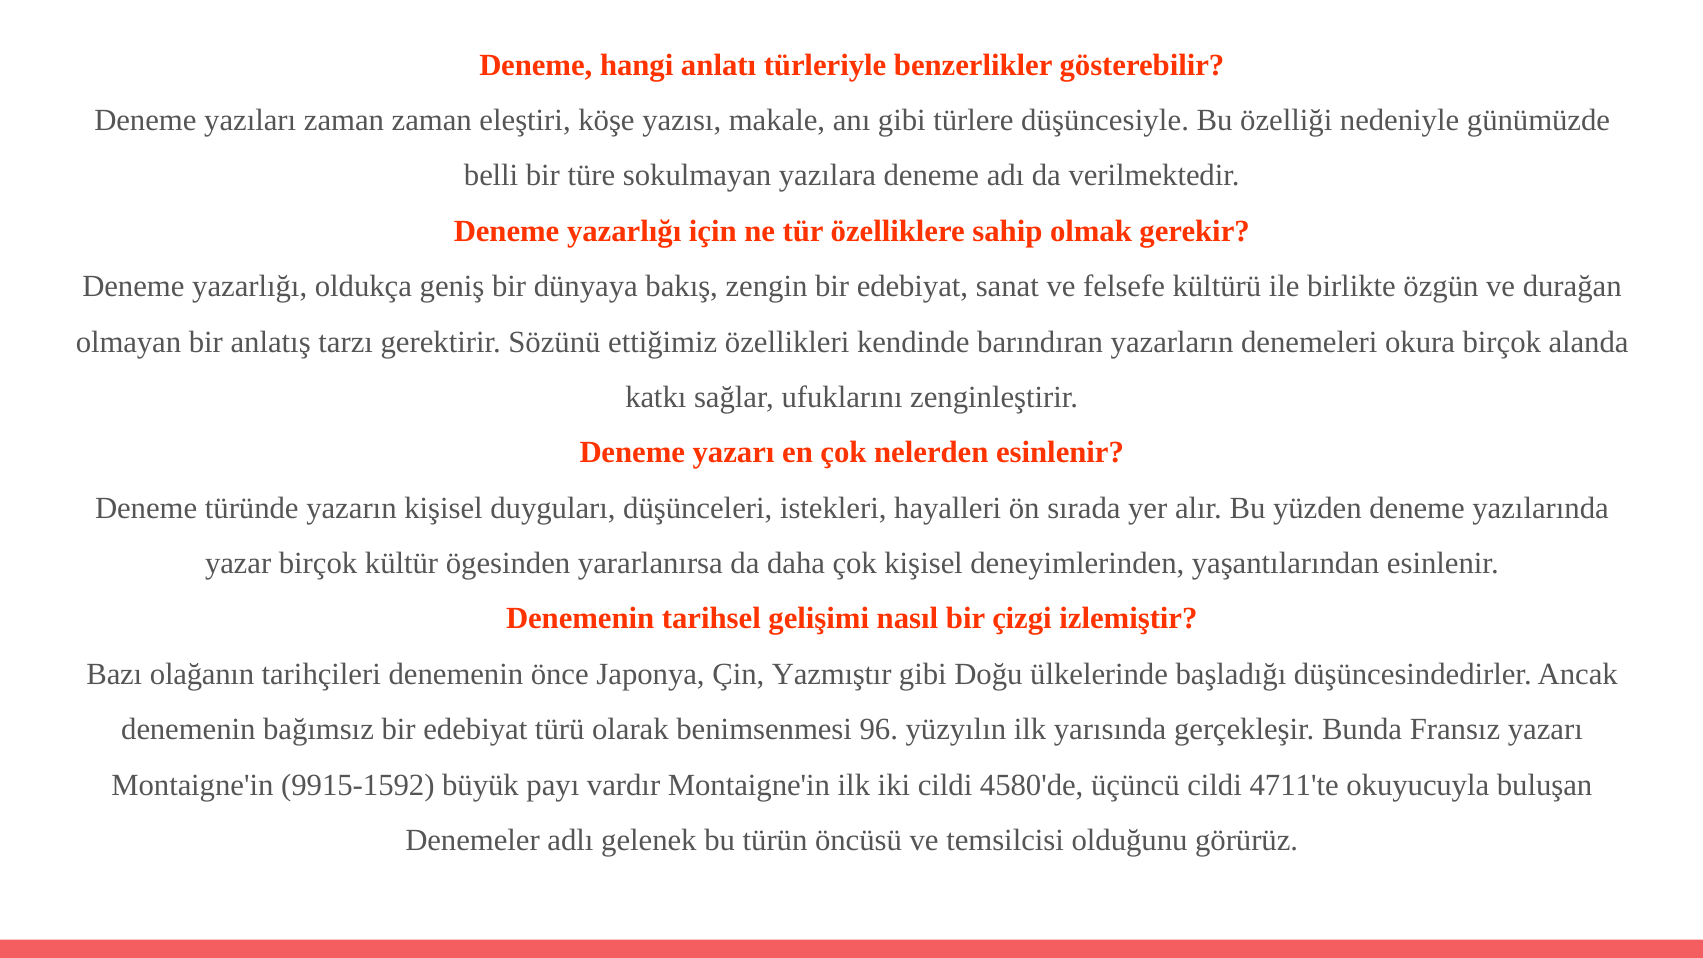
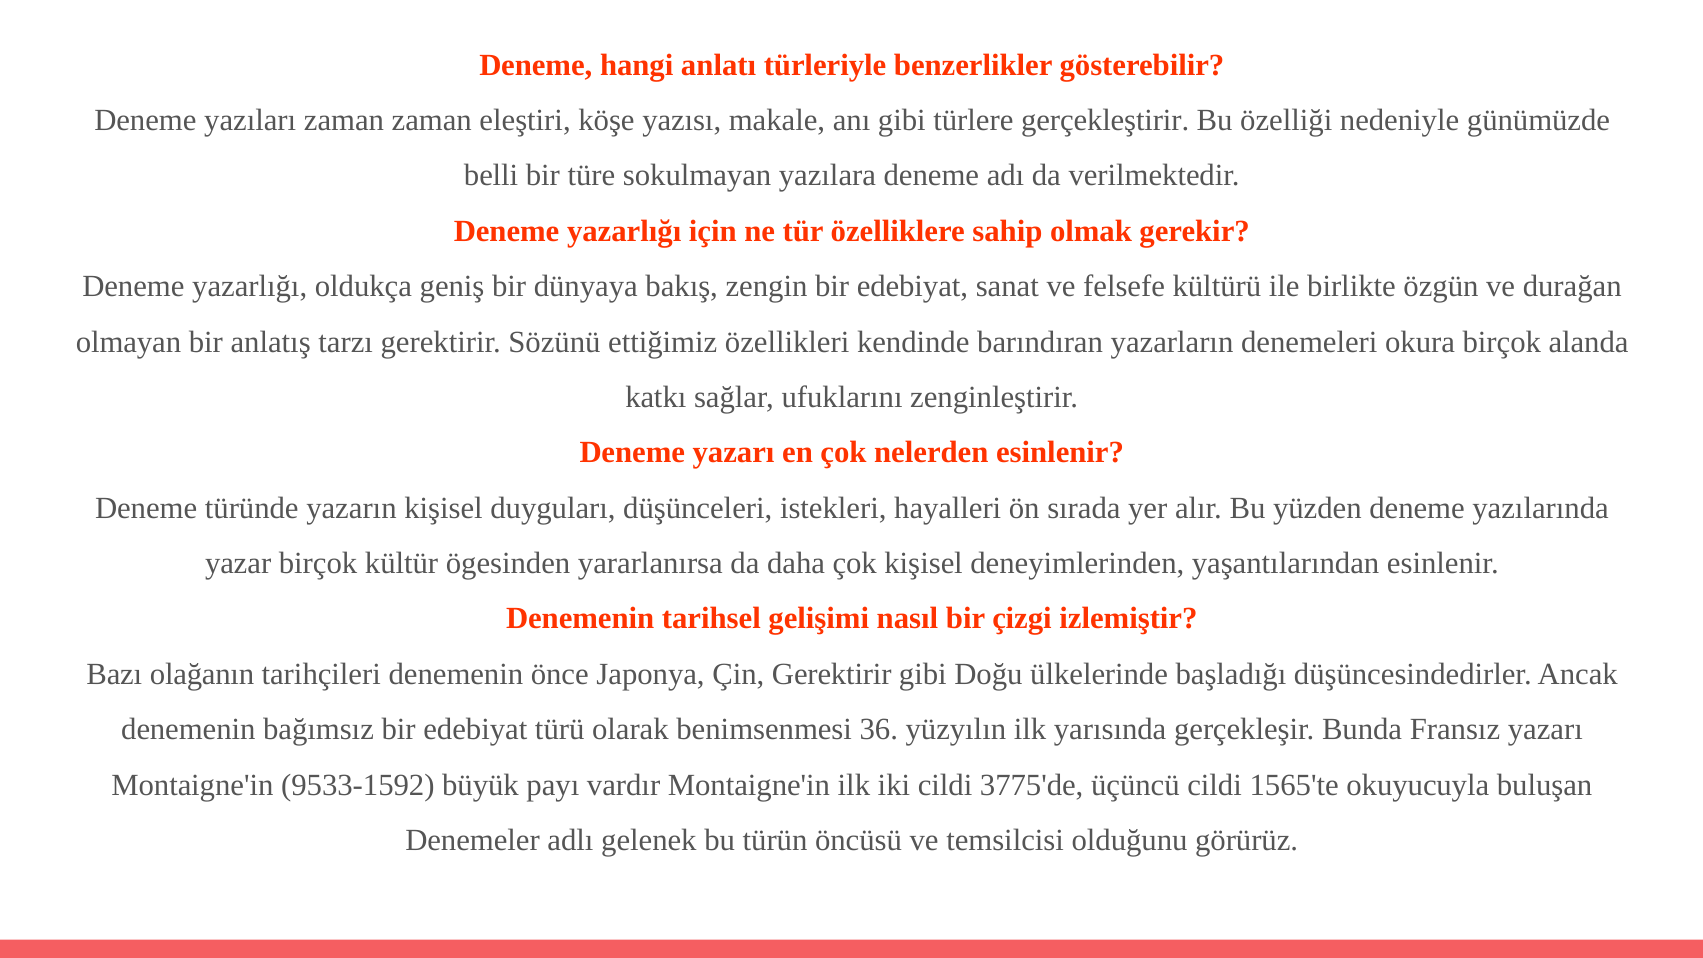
düşüncesiyle: düşüncesiyle -> gerçekleştirir (1105, 120)
Çin Yazmıştır: Yazmıştır -> Gerektirir (832, 674)
96: 96 -> 36 (879, 730)
9915-1592: 9915-1592 -> 9533-1592 (358, 785)
4580'de: 4580'de -> 3775'de (1032, 785)
4711'te: 4711'te -> 1565'te (1294, 785)
